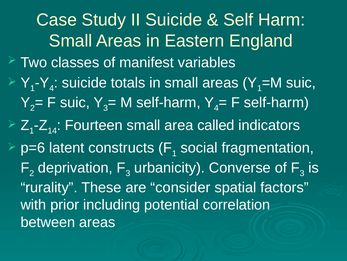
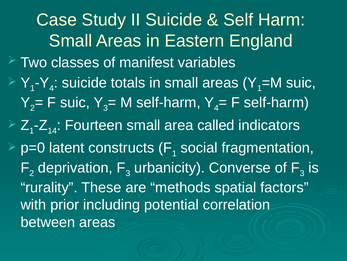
p=6: p=6 -> p=0 (33, 148)
consider: consider -> methods (181, 187)
